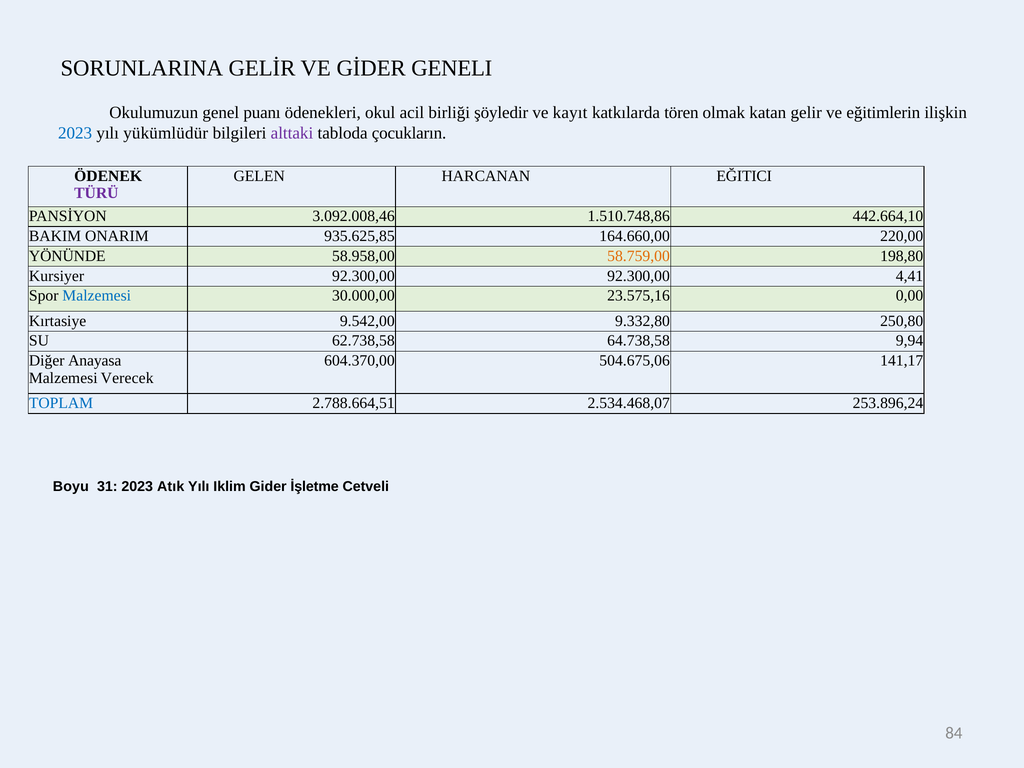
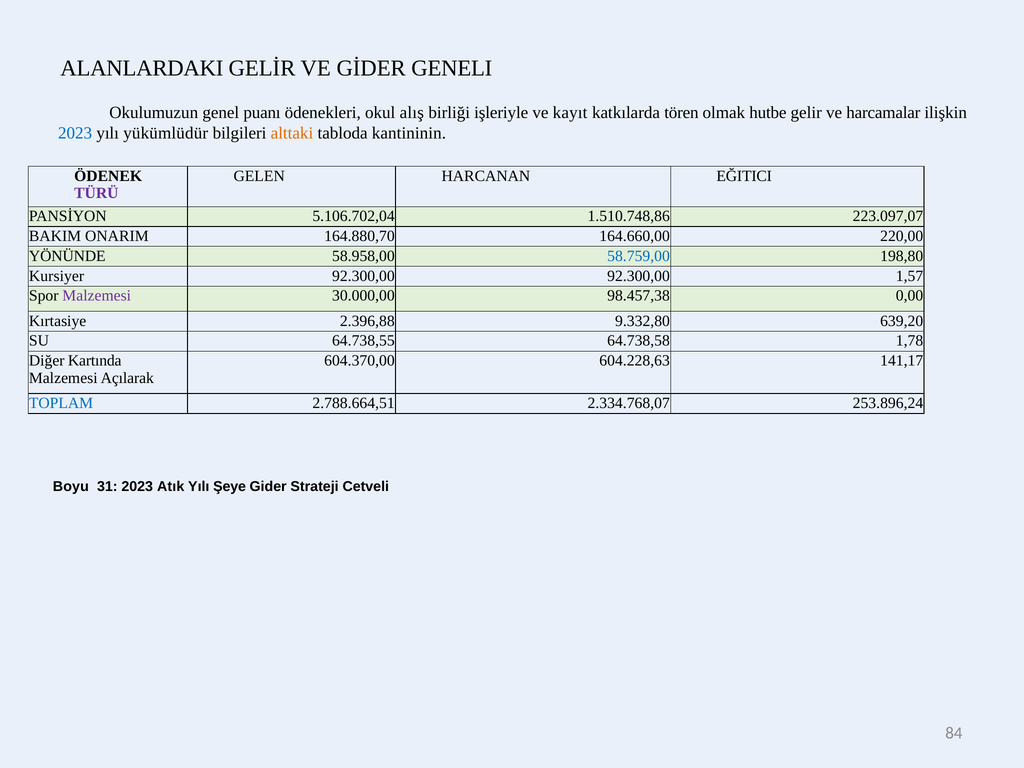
SORUNLARINA: SORUNLARINA -> ALANLARDAKI (142, 68)
acil: acil -> alış (412, 112)
şöyledir: şöyledir -> işleriyle (501, 112)
katan: katan -> hutbe (768, 112)
eğitimlerin: eğitimlerin -> harcamalar (883, 112)
alttaki colour: purple -> orange (292, 133)
çocukların: çocukların -> kantininin (409, 133)
3.092.008,46: 3.092.008,46 -> 5.106.702,04 (354, 216)
442.664,10: 442.664,10 -> 223.097,07 (888, 216)
935.625,85: 935.625,85 -> 164.880,70 (359, 236)
58.759,00 colour: orange -> blue (639, 256)
4,41: 4,41 -> 1,57 (910, 276)
Malzemesi colour: blue -> purple (97, 296)
23.575,16: 23.575,16 -> 98.457,38 (639, 296)
9.542,00: 9.542,00 -> 2.396,88 (367, 321)
250,80: 250,80 -> 639,20 (902, 321)
62.738,58: 62.738,58 -> 64.738,55 (363, 341)
9,94: 9,94 -> 1,78 (910, 341)
Anayasa: Anayasa -> Kartında (95, 361)
504.675,06: 504.675,06 -> 604.228,63 (635, 361)
Verecek: Verecek -> Açılarak (127, 378)
2.534.468,07: 2.534.468,07 -> 2.334.768,07 (629, 403)
Iklim: Iklim -> Şeye (230, 487)
İşletme: İşletme -> Strateji (315, 487)
